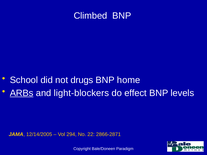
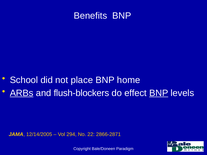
Climbed: Climbed -> Benefits (90, 16)
drugs: drugs -> place (82, 80)
light-blockers: light-blockers -> flush-blockers (81, 93)
BNP underline: none -> present (159, 93)
